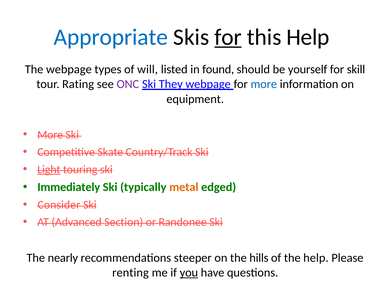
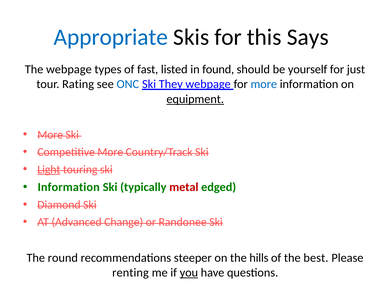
for underline: present -> none (228, 37)
this Help: Help -> Says (308, 37)
will: will -> fast (148, 69)
skill: skill -> just (356, 69)
ONC colour: purple -> blue (128, 84)
equipment underline: none -> present (195, 99)
Competitive Skate: Skate -> More (110, 152)
Immediately: Immediately -> Information (69, 187)
metal colour: orange -> red (184, 187)
Consider: Consider -> Diamond (59, 205)
Section: Section -> Change (124, 222)
nearly: nearly -> round (63, 258)
the help: help -> best (316, 258)
